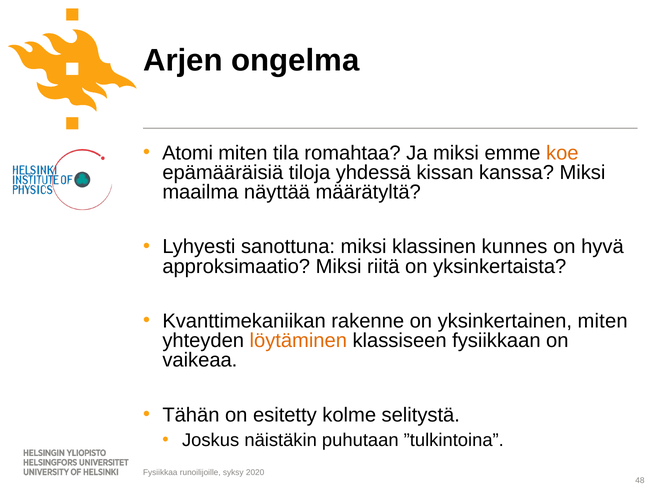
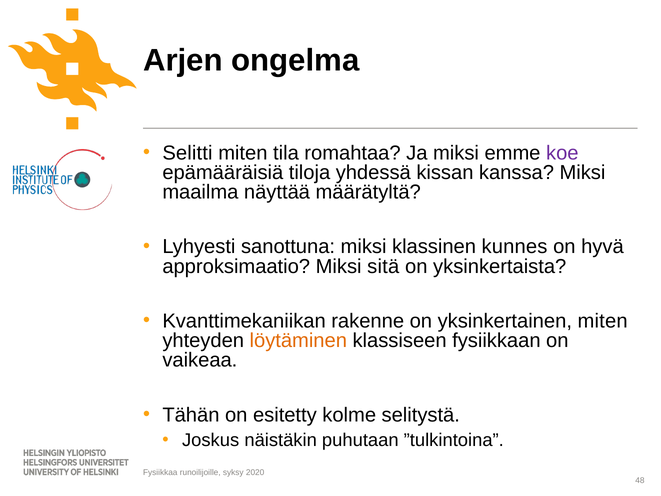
Atomi: Atomi -> Selitti (187, 153)
koe colour: orange -> purple (562, 153)
riitä: riitä -> sitä (383, 266)
